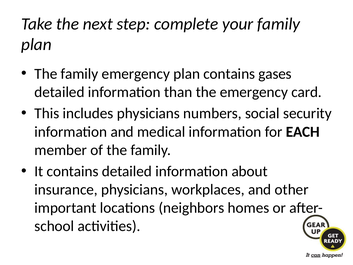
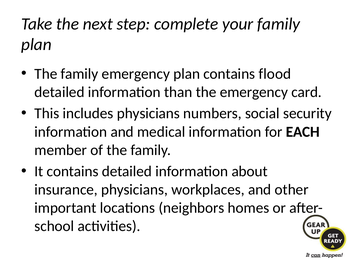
gases: gases -> flood (275, 74)
